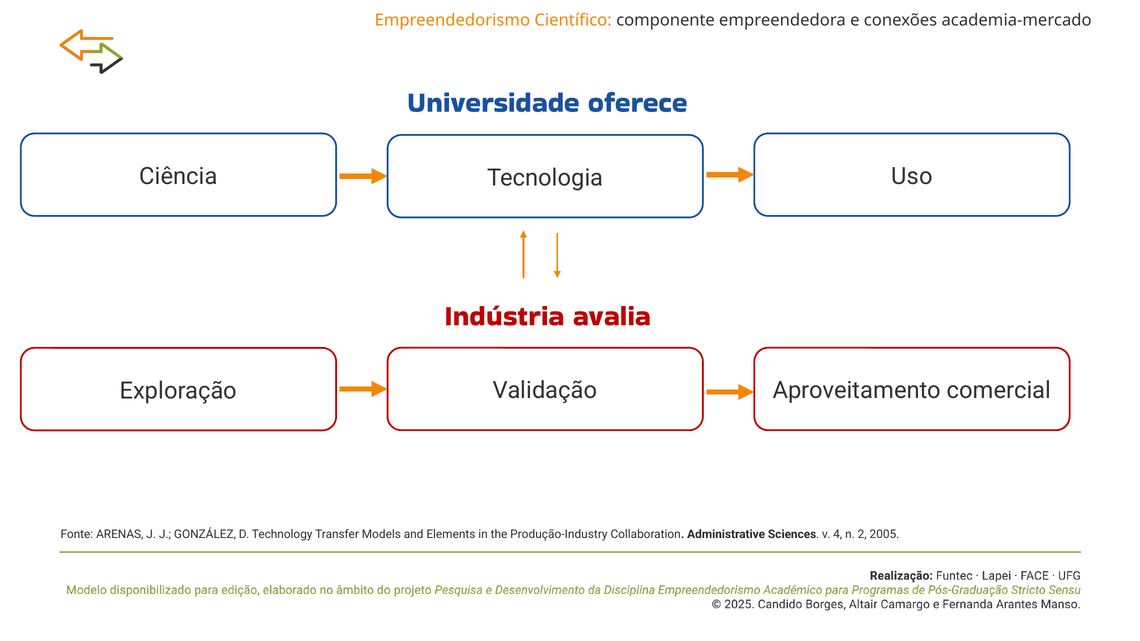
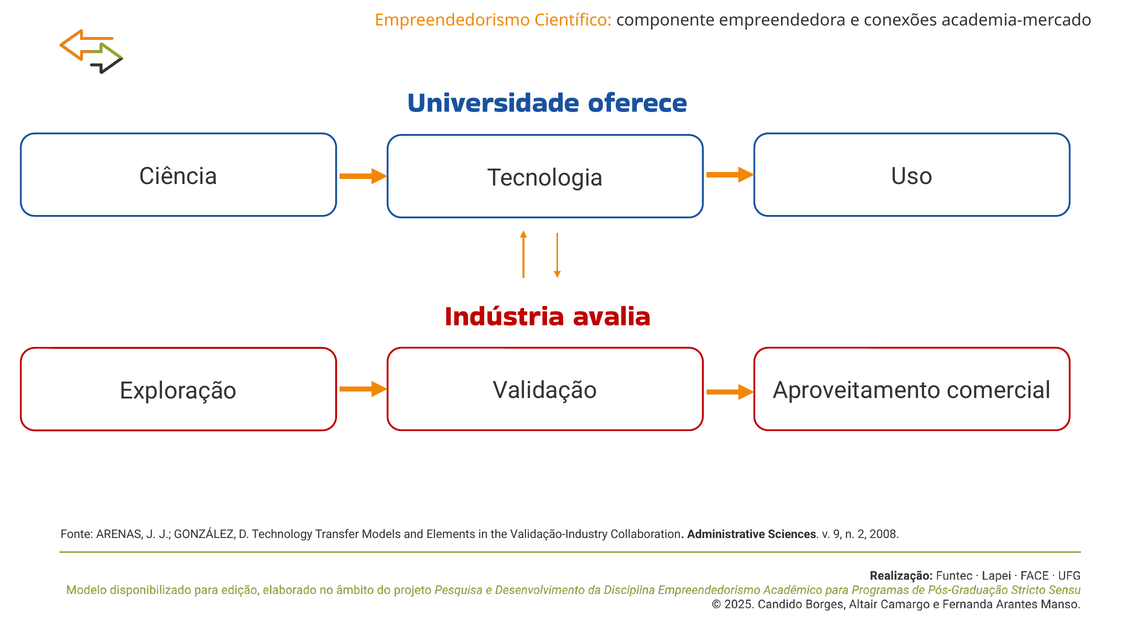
Produção-Industry: Produção-Industry -> Validação-Industry (559, 534)
4: 4 -> 9 (838, 534)
2005: 2005 -> 2008 (884, 534)
